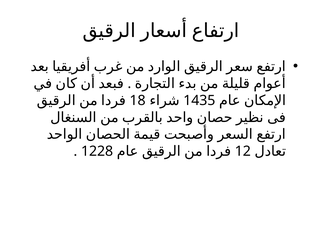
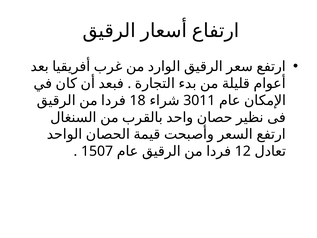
1435: 1435 -> 3011 (199, 100)
1228: 1228 -> 1507 (97, 151)
